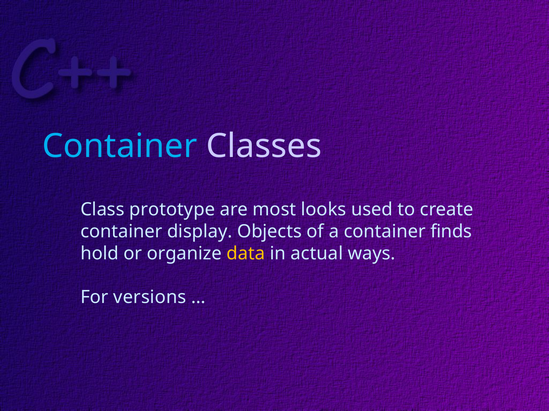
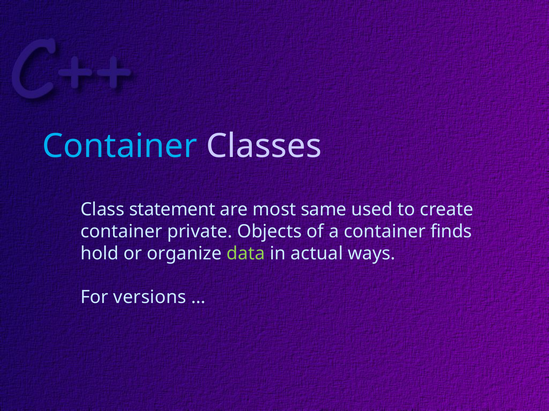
prototype: prototype -> statement (172, 210)
looks: looks -> same (324, 210)
display: display -> private (200, 232)
data colour: yellow -> light green (246, 254)
